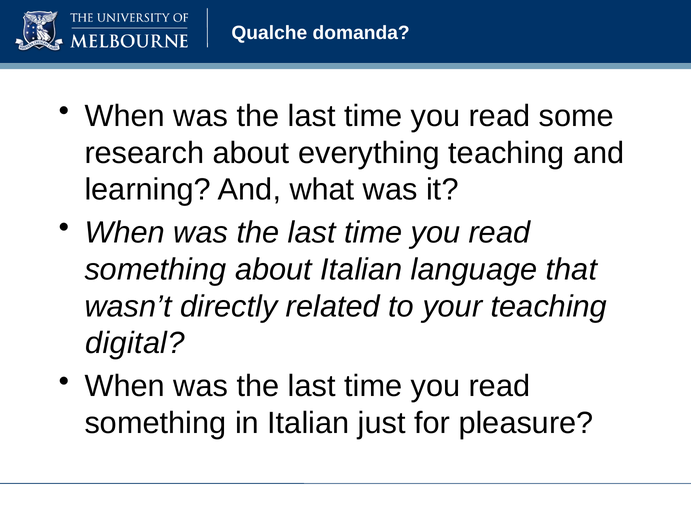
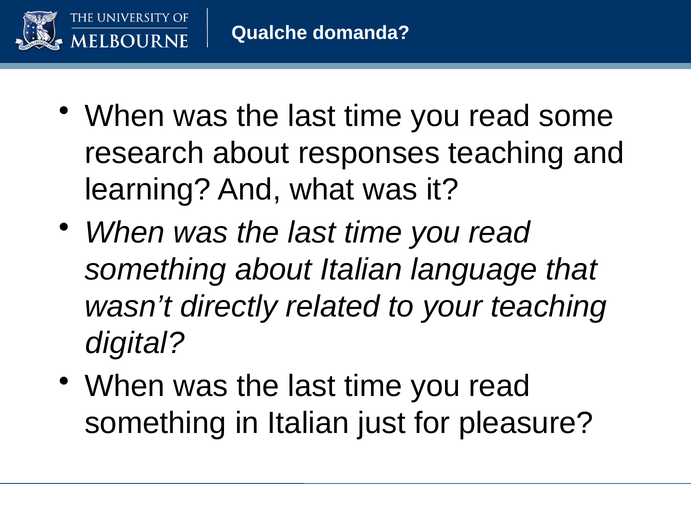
everything: everything -> responses (369, 153)
